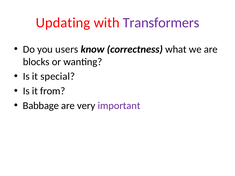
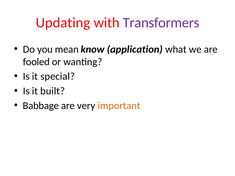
users: users -> mean (67, 49)
correctness: correctness -> application (135, 49)
blocks: blocks -> fooled (36, 62)
from: from -> built (53, 91)
important colour: purple -> orange (119, 106)
